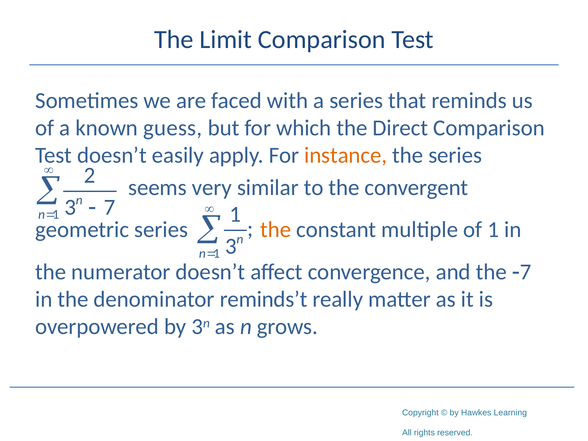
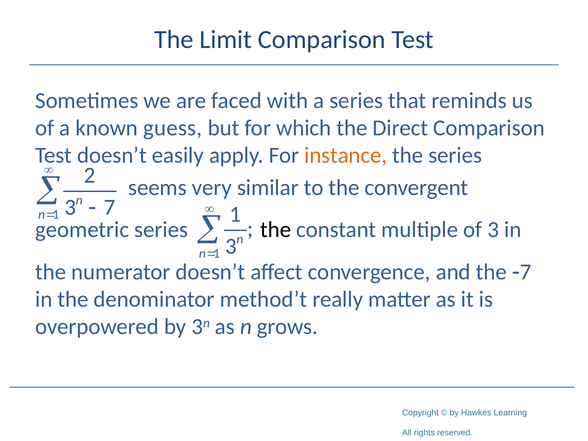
the colour: orange -> black (276, 230)
of 1: 1 -> 3 (493, 230)
reminds’t: reminds’t -> method’t (263, 299)
